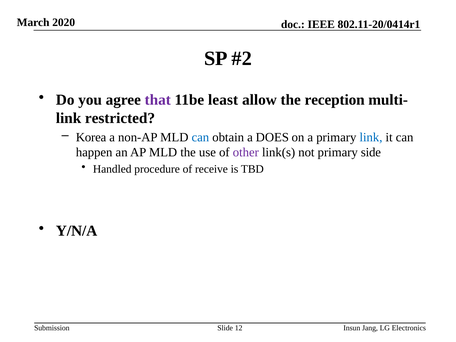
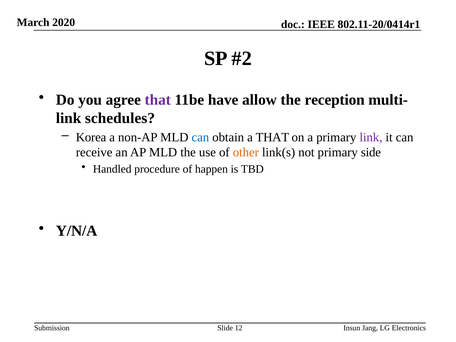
least: least -> have (223, 100)
restricted: restricted -> schedules (120, 118)
a DOES: DOES -> THAT (272, 137)
link colour: blue -> purple (371, 137)
happen: happen -> receive (94, 152)
other colour: purple -> orange (246, 152)
receive: receive -> happen (211, 169)
